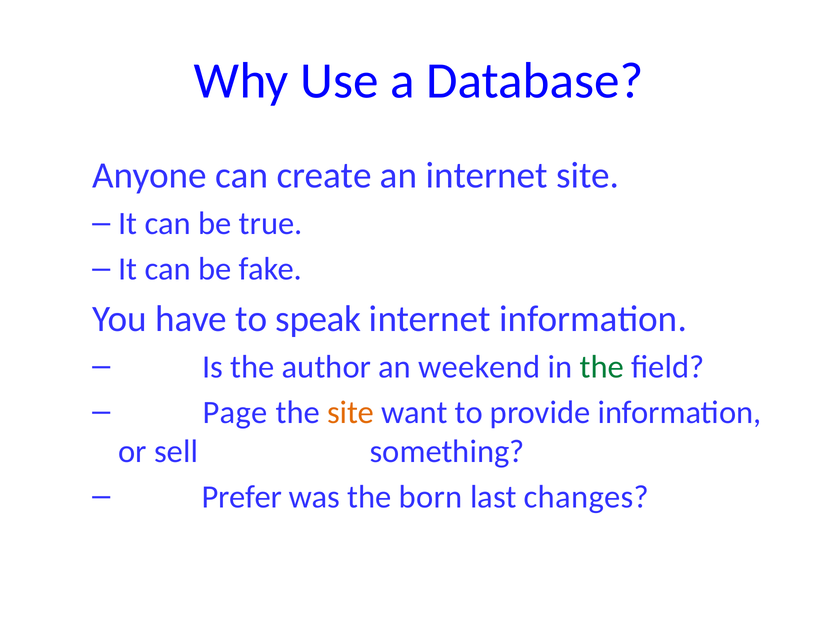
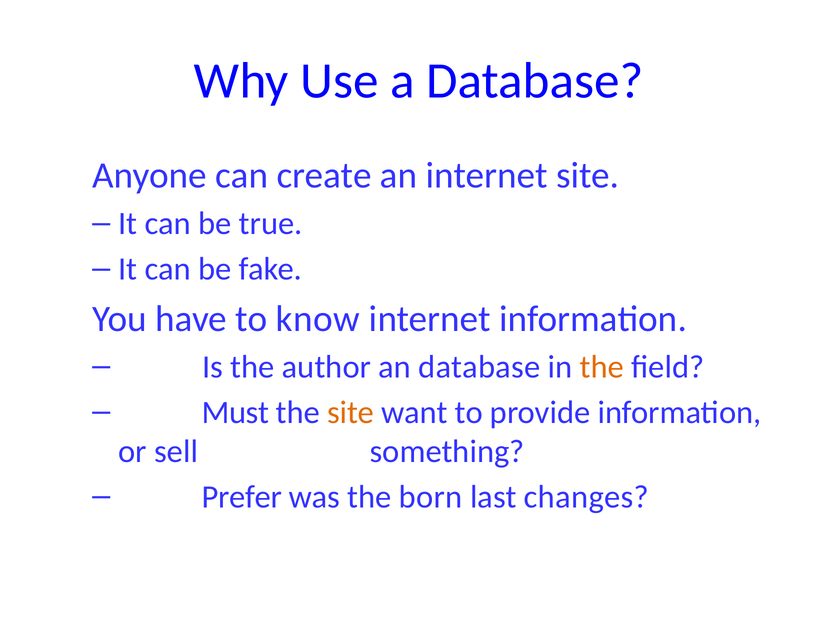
speak: speak -> know (318, 319)
an weekend: weekend -> database (479, 367)
the colour: green -> orange (602, 367)
Page: Page -> Must (235, 413)
